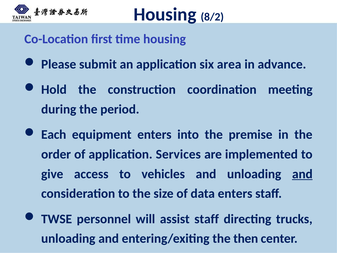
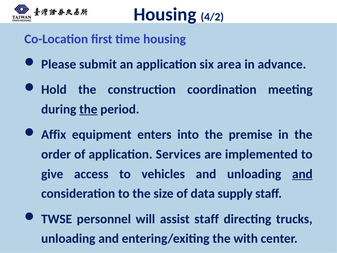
8/2: 8/2 -> 4/2 (212, 17)
the underline: none -> present (88, 109)
Each: Each -> Affix (54, 134)
data enters: enters -> supply (235, 193)
then: then -> with (246, 238)
